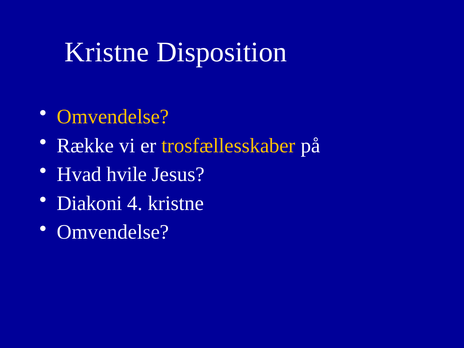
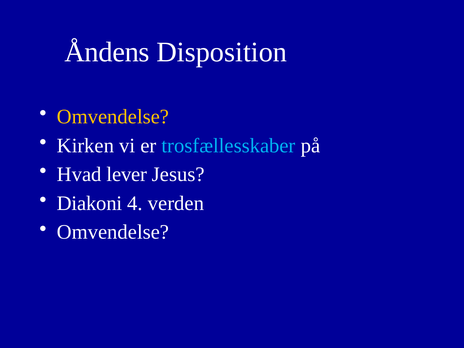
Kristne: Kristne -> Åndens (107, 52)
Række: Række -> Kirken (85, 146)
trosfællesskaber colour: yellow -> light blue (229, 146)
hvile: hvile -> lever (127, 174)
4 kristne: kristne -> verden (176, 203)
